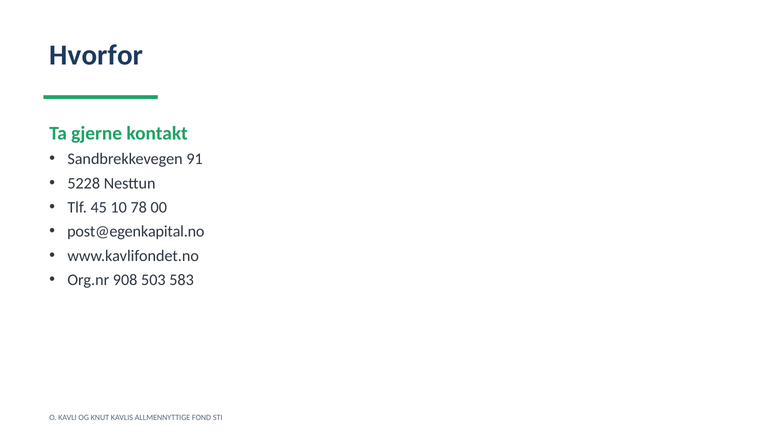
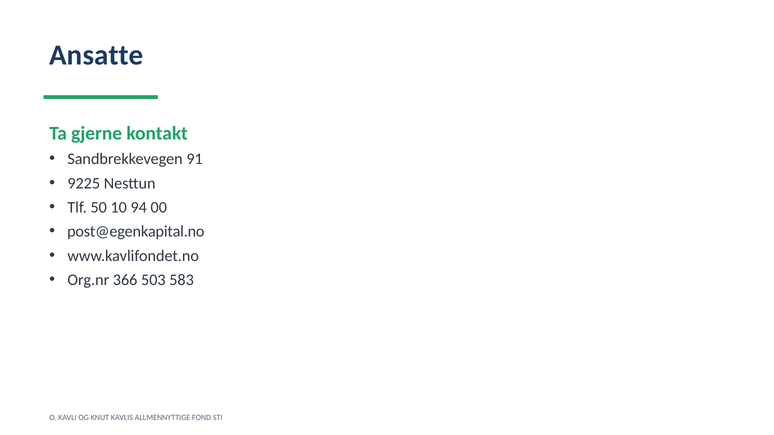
Hvorfor: Hvorfor -> Ansatte (96, 55)
5228: 5228 -> 9225 (84, 183)
45: 45 -> 50 (99, 208)
78: 78 -> 94 (139, 208)
908: 908 -> 366 (125, 280)
